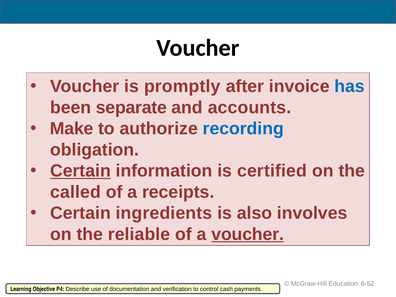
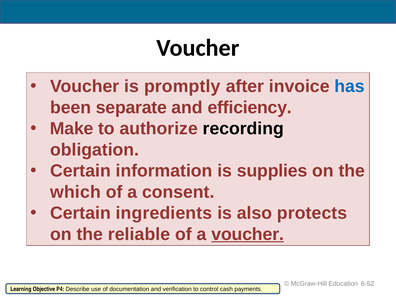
accounts: accounts -> efficiency (250, 107)
recording colour: blue -> black (243, 129)
Certain underline: present -> none (80, 171)
certified: certified -> supplies (272, 171)
called: called -> which (75, 192)
receipts: receipts -> consent (178, 192)
involves: involves -> protects (312, 213)
